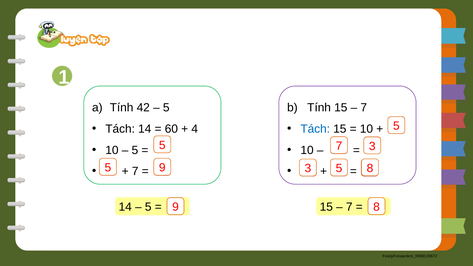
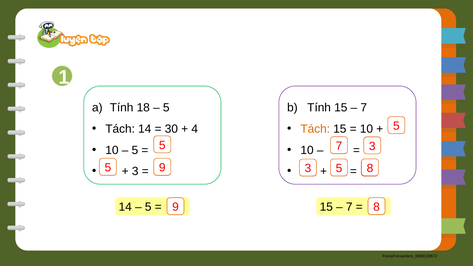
42: 42 -> 18 (143, 108)
60: 60 -> 30 (171, 129)
Tách colour: blue -> orange (315, 129)
7: 7 -> 3 (135, 171)
